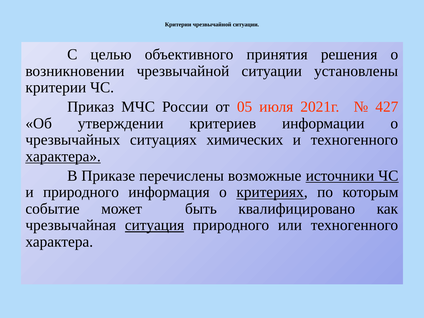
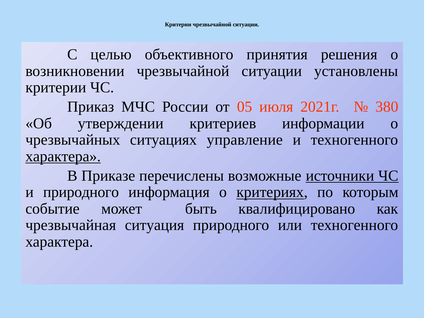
427: 427 -> 380 (387, 107)
химических: химических -> управление (245, 140)
ситуация underline: present -> none (155, 225)
